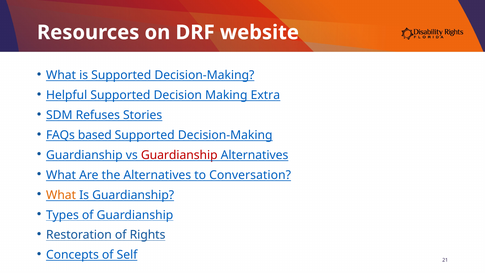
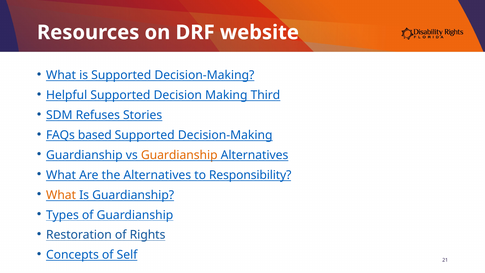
Extra: Extra -> Third (265, 95)
Guardianship colour: red -> orange (179, 155)
Conversation: Conversation -> Responsibility (250, 175)
